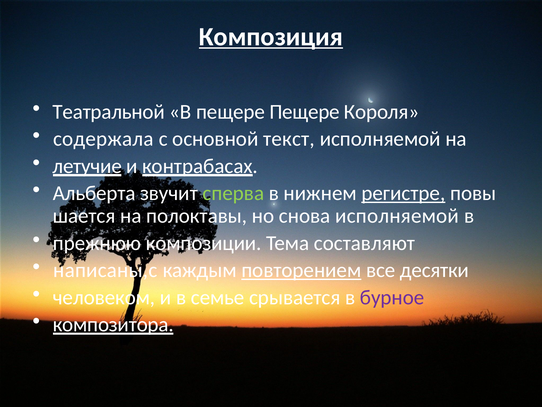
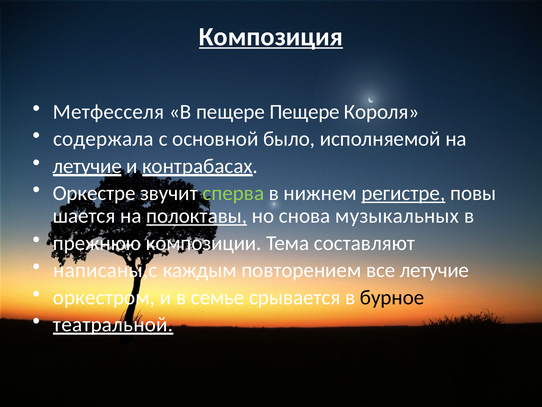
Театральной: Театральной -> Метфесселя (109, 112)
текст: текст -> было (289, 139)
Альберта: Альберта -> Оркестре (94, 193)
полоктавы underline: none -> present (197, 216)
снова исполняемой: исполняемой -> музыкальных (397, 216)
повторением underline: present -> none (301, 270)
все десятки: десятки -> летучие (434, 270)
человеком: человеком -> оркестром (104, 297)
бурное colour: purple -> black (392, 297)
композитора: композитора -> театральной (113, 324)
